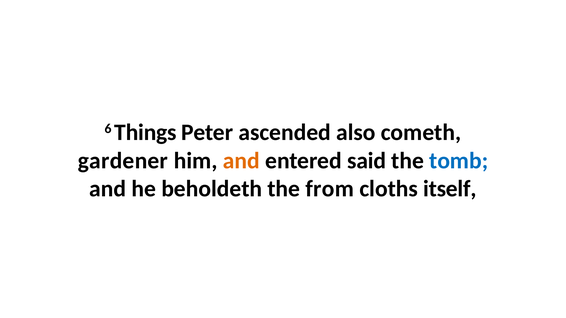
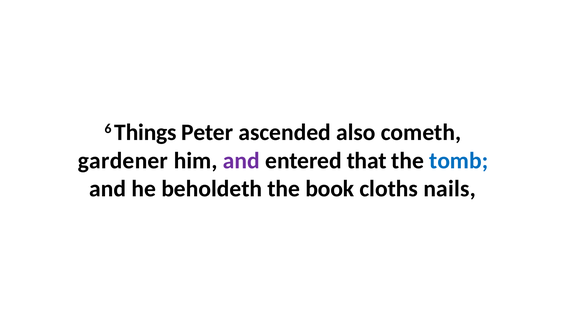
and colour: orange -> purple (241, 161)
said: said -> that (367, 161)
from: from -> book (330, 189)
itself: itself -> nails (450, 189)
